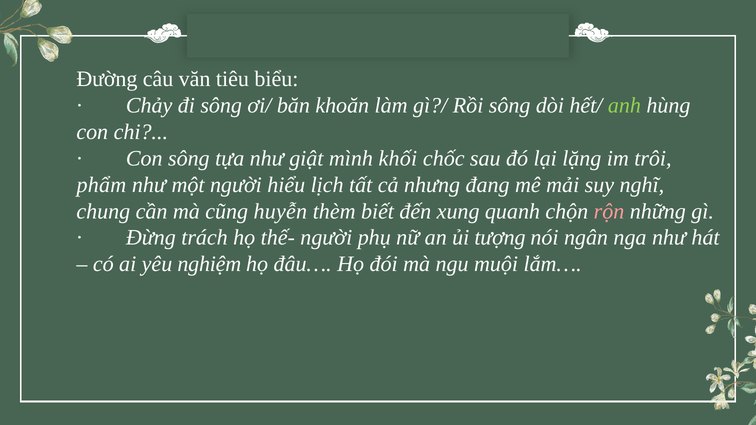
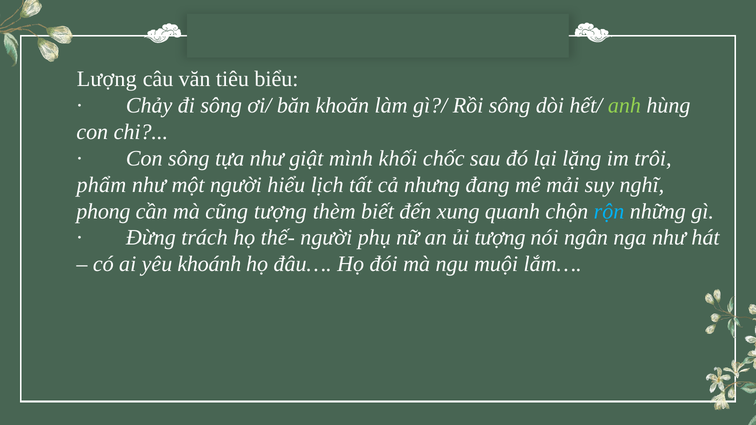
Đường: Đường -> Lượng (107, 79)
chung: chung -> phong (103, 211)
cũng huyễn: huyễn -> tượng (280, 211)
rộn colour: pink -> light blue (609, 211)
nghiệm: nghiệm -> khoánh (209, 264)
